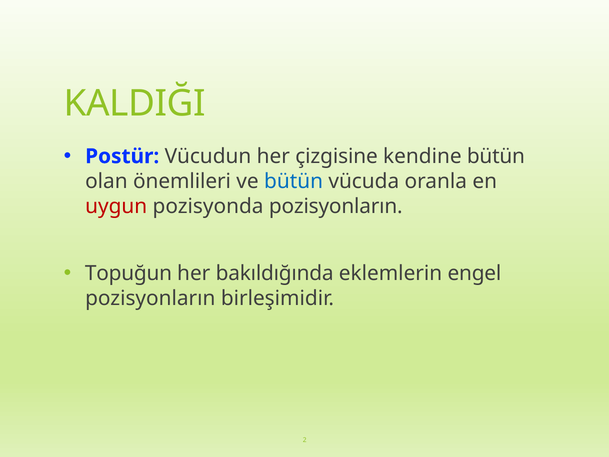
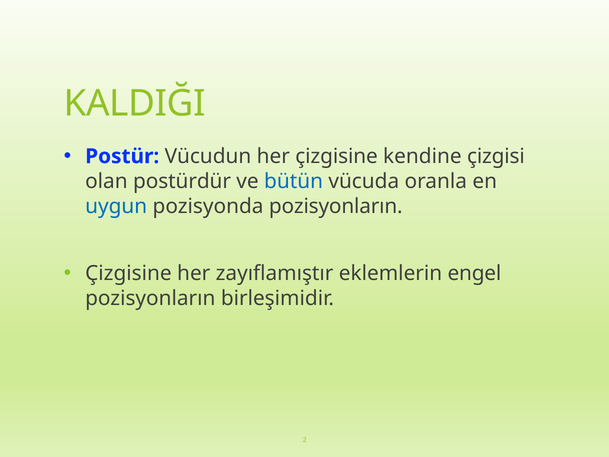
kendine bütün: bütün -> çizgisi (496, 156)
önemlileri: önemlileri -> postürdür (182, 181)
uygun colour: red -> blue (116, 206)
Topuğun: Topuğun -> Çizgisine (128, 273)
bakıldığında: bakıldığında -> zayıflamıştır (275, 273)
